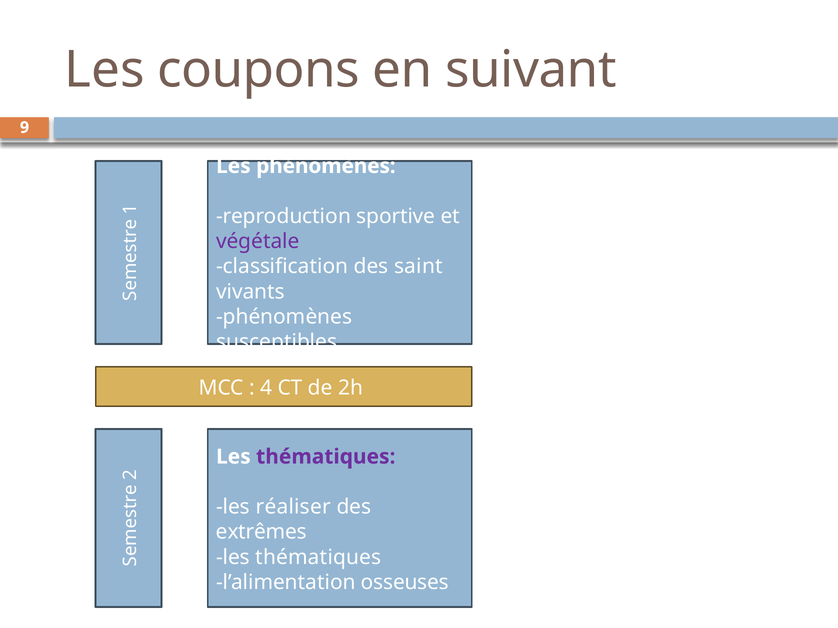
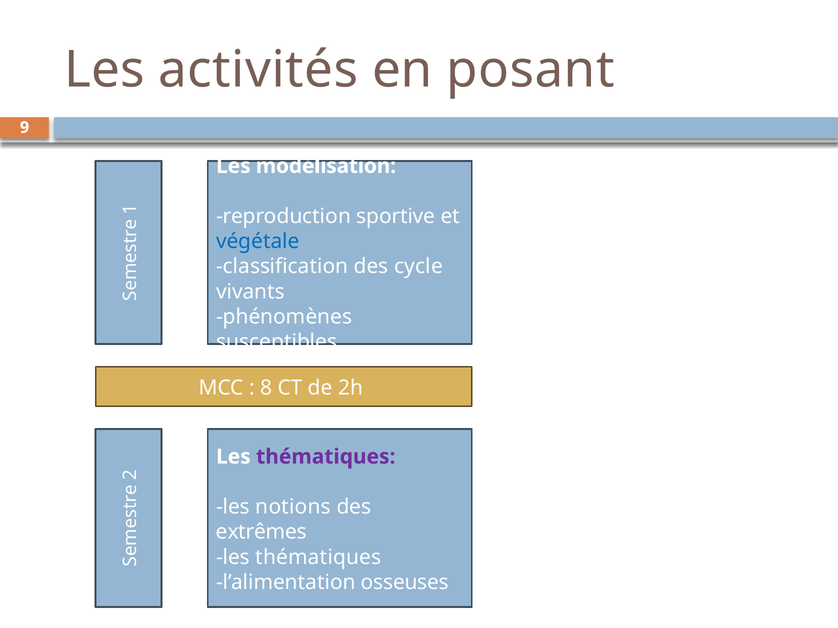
coupons: coupons -> activités (258, 70)
suivant: suivant -> posant (530, 70)
Les phénomènes: phénomènes -> modélisation (326, 166)
végétale colour: purple -> blue (258, 242)
saint: saint -> cycle (418, 267)
4: 4 -> 8 (266, 388)
réaliser: réaliser -> notions (293, 507)
